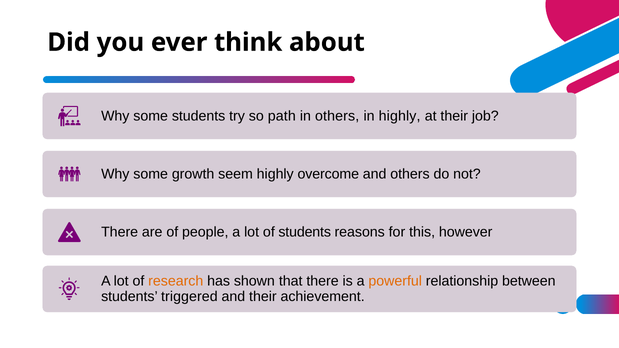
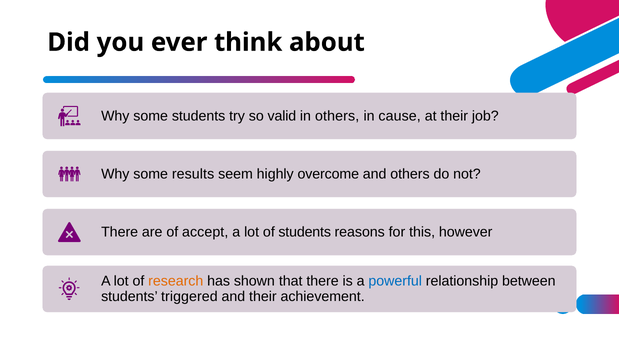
path: path -> valid (282, 116)
in highly: highly -> cause (400, 116)
growth: growth -> results (193, 174)
people: people -> accept (205, 232)
powerful colour: orange -> blue (395, 281)
